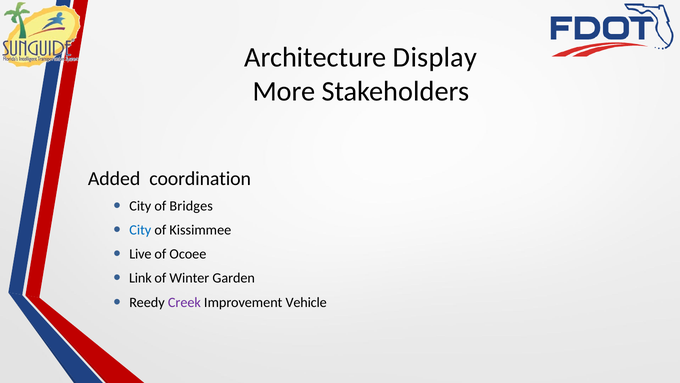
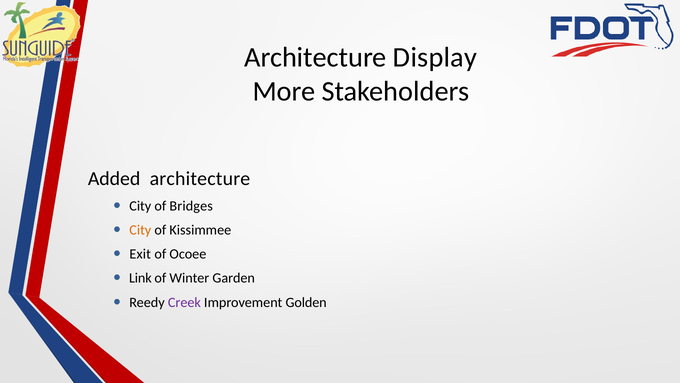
Added coordination: coordination -> architecture (200, 179)
City colour: blue -> orange (140, 230)
Live: Live -> Exit (140, 254)
Vehicle: Vehicle -> Golden (306, 302)
